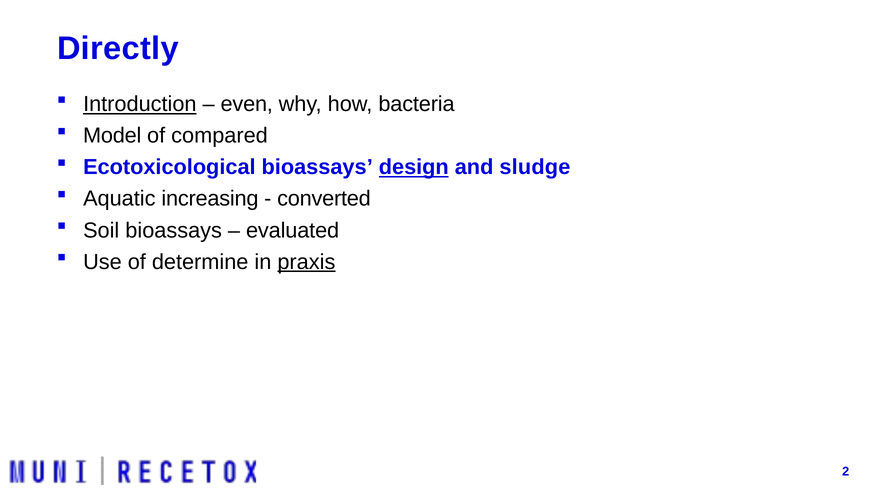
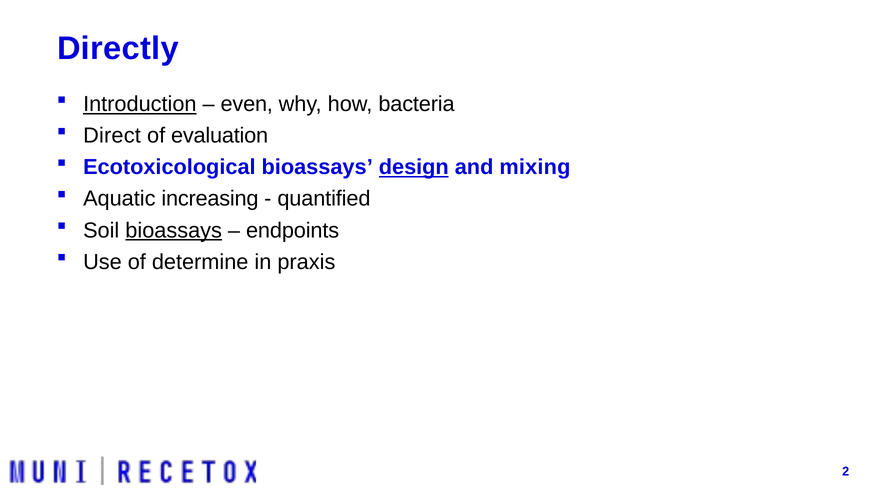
Model: Model -> Direct (112, 136)
compared: compared -> evaluation (220, 136)
sludge: sludge -> mixing (535, 167)
converted: converted -> quantified (324, 199)
bioassays underline: none -> present (174, 230)
evaluated: evaluated -> endpoints (293, 230)
praxis underline: present -> none (306, 262)
